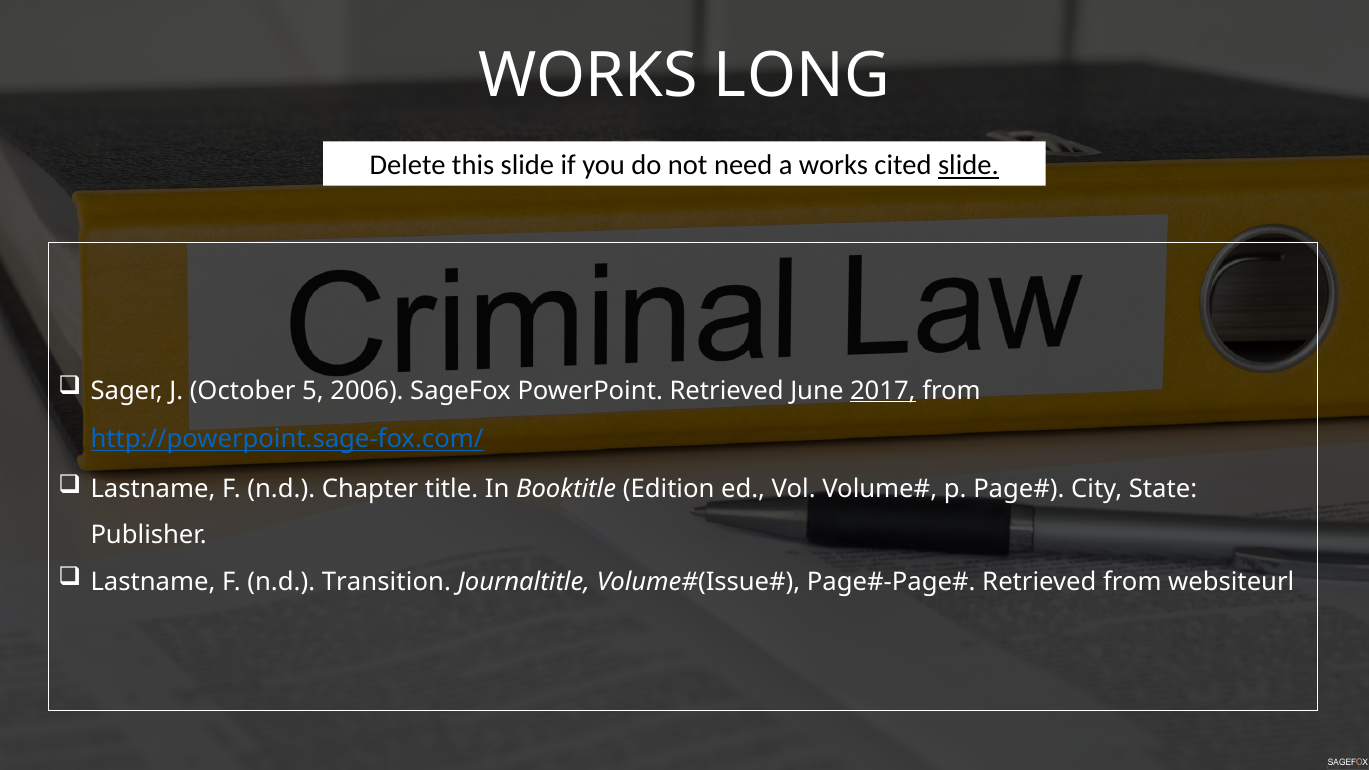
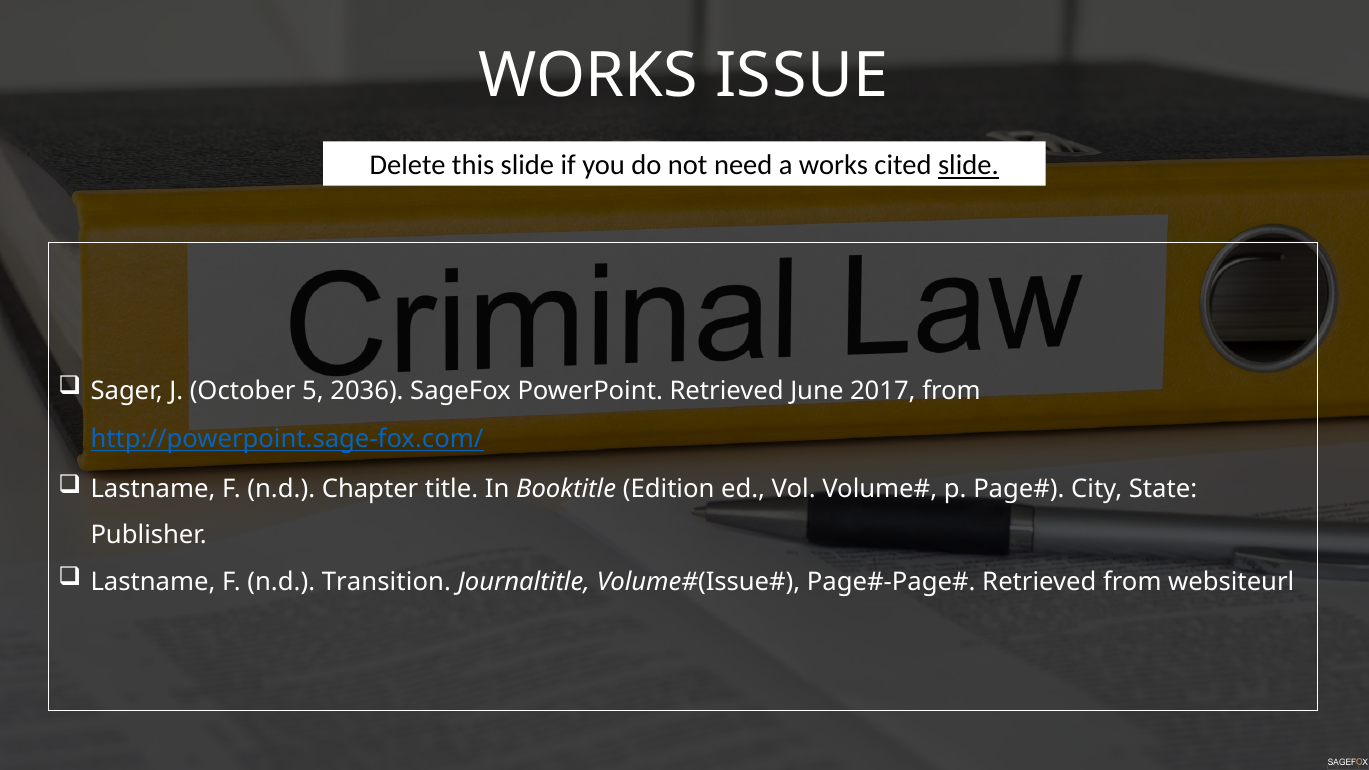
LONG: LONG -> ISSUE (802, 76)
2006: 2006 -> 2036 (367, 391)
2017 underline: present -> none (883, 391)
